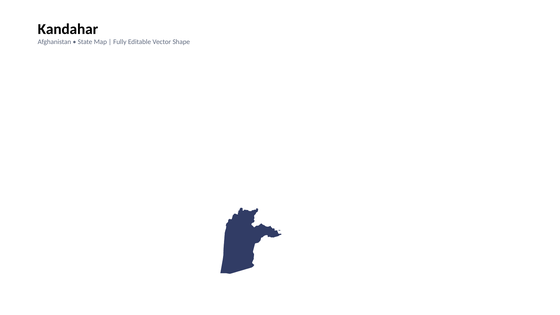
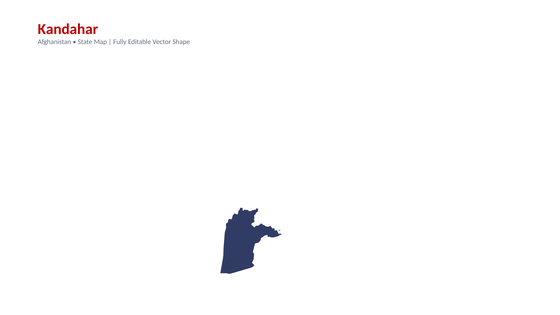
Kandahar colour: black -> red (68, 29)
